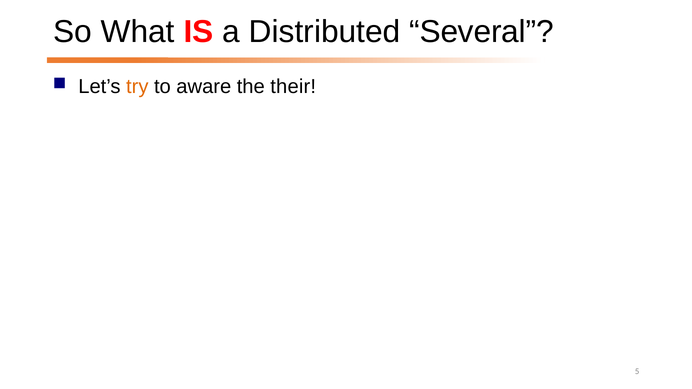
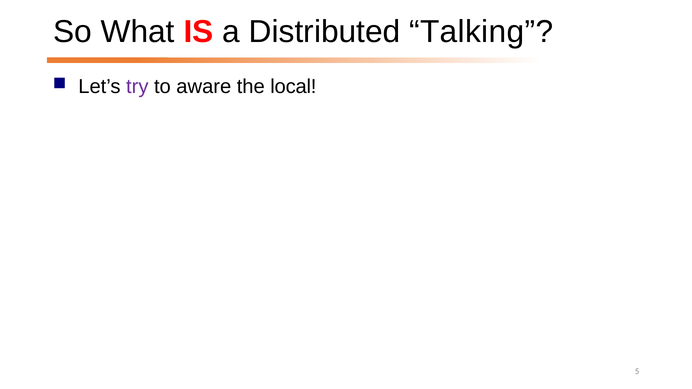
Several: Several -> Talking (481, 32)
try colour: orange -> purple (137, 87)
their: their -> local (293, 87)
